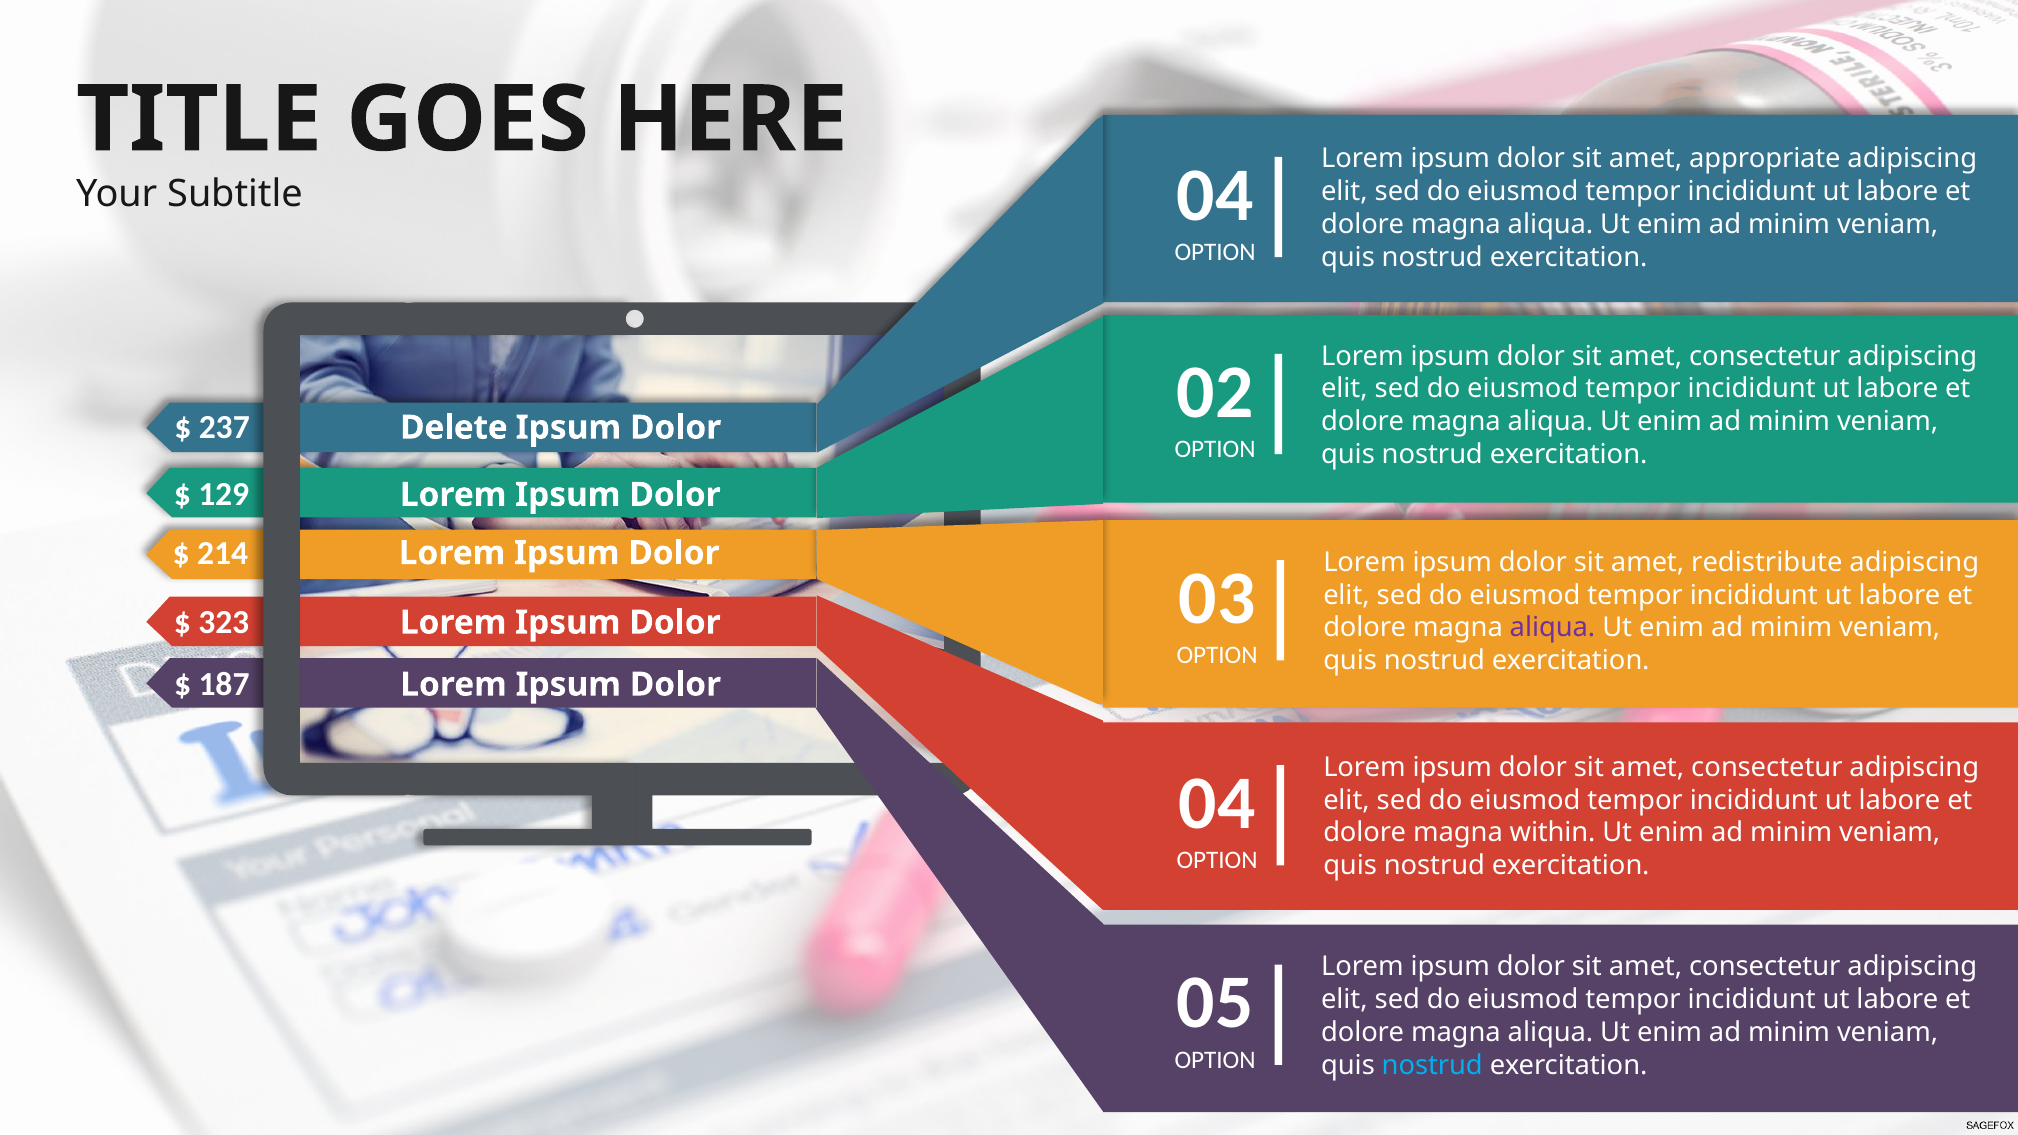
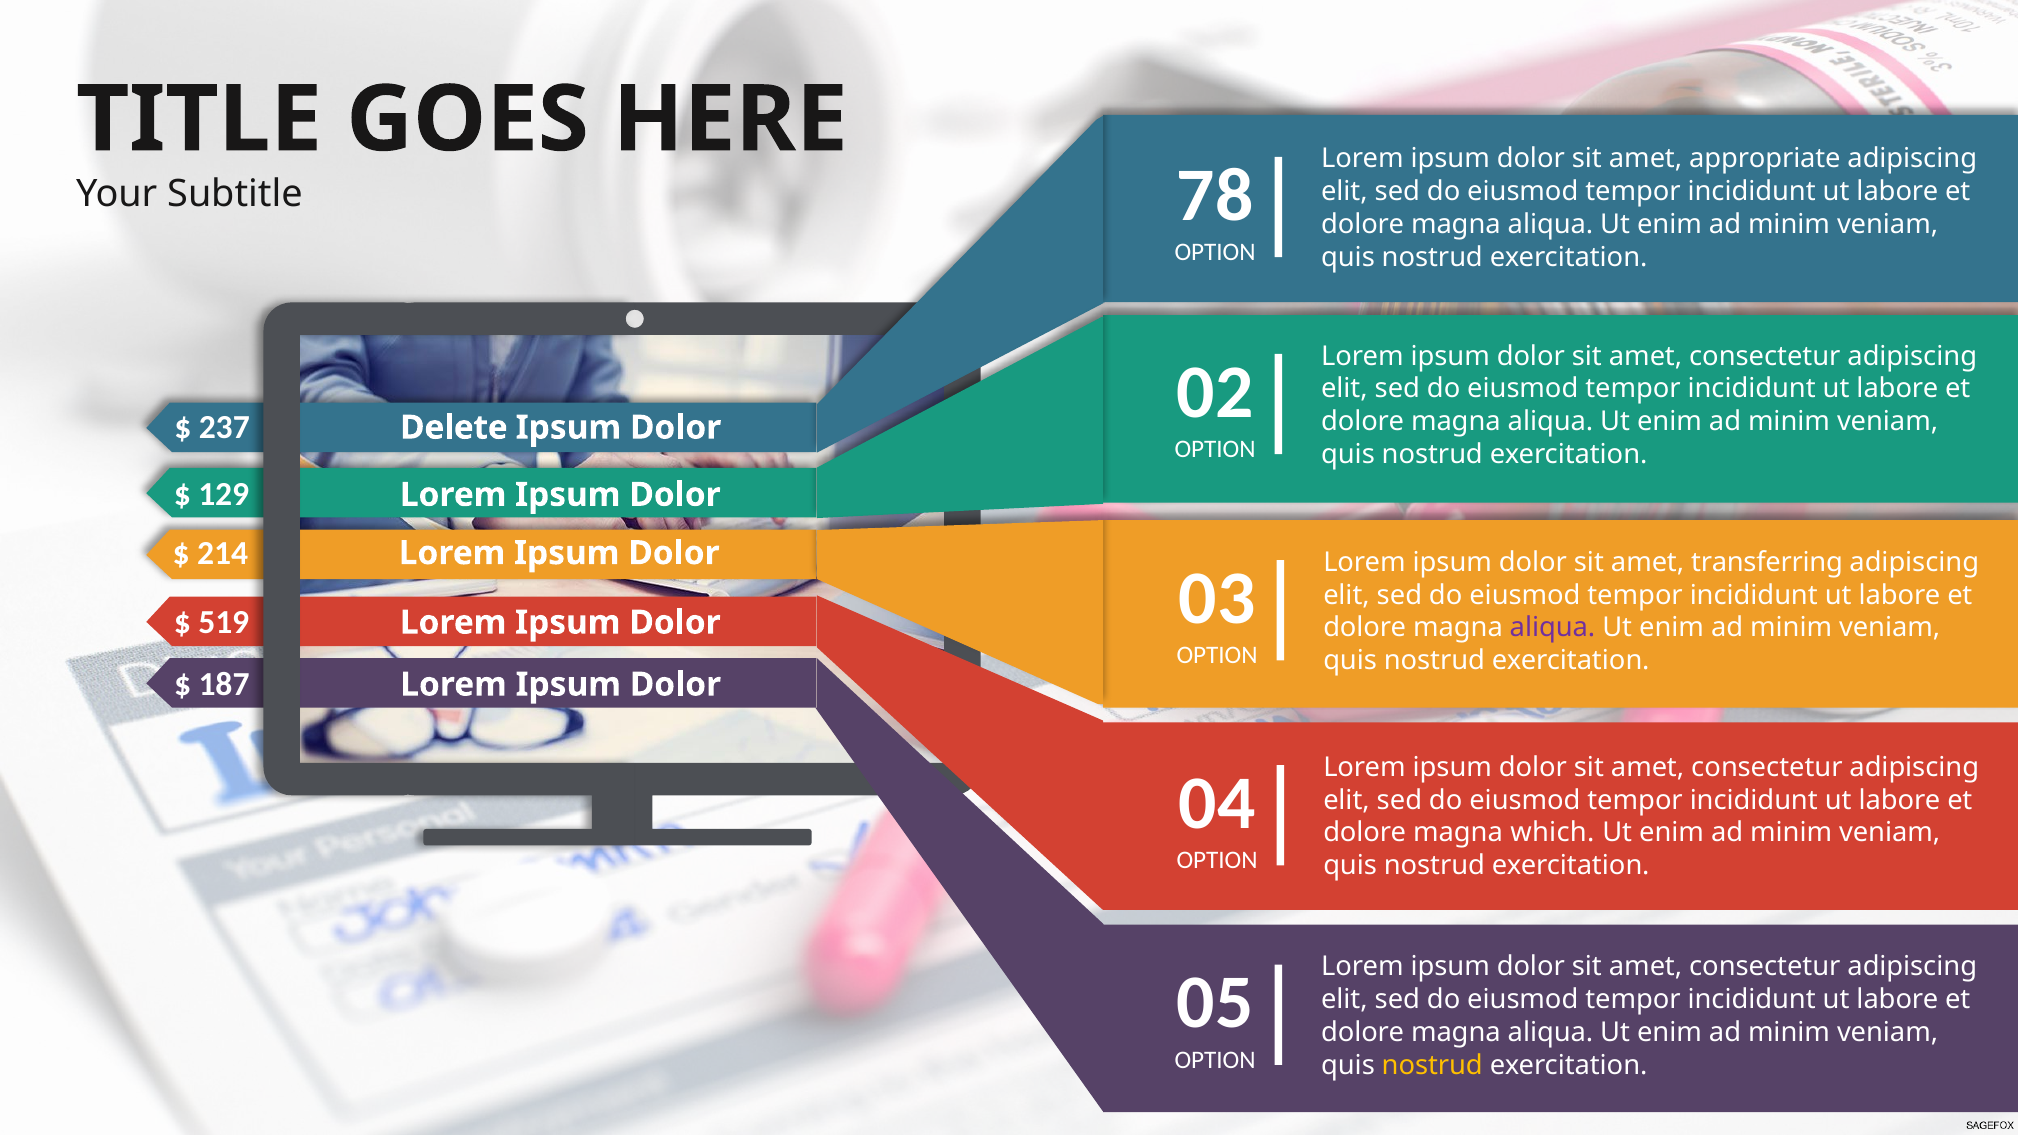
04: 04 -> 78 (1215, 195)
redistribute: redistribute -> transferring (1767, 562)
323: 323 -> 519 (224, 622)
within: within -> which (1552, 833)
nostrud colour: light blue -> yellow (1432, 1065)
